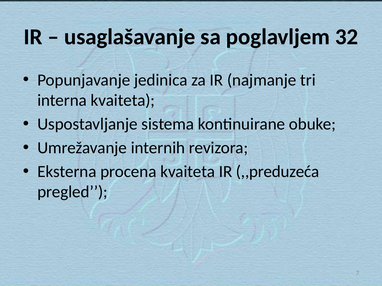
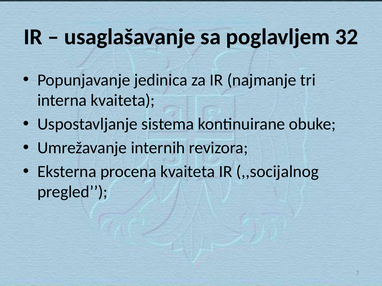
,,preduzeća: ,,preduzeća -> ,,socijalnog (278, 172)
